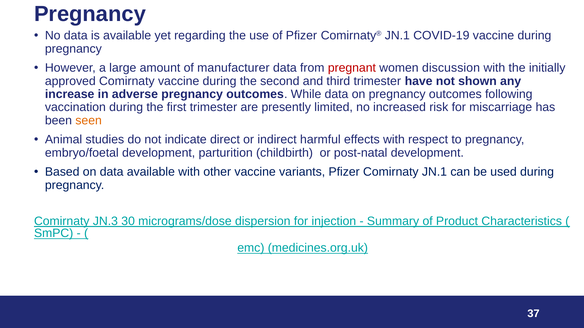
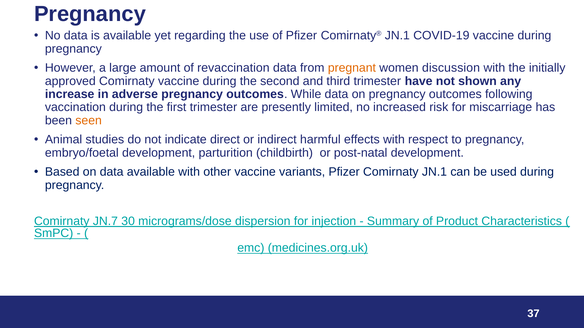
manufacturer: manufacturer -> revaccination (233, 68)
pregnant colour: red -> orange (352, 68)
JN.3: JN.3 -> JN.7 (105, 221)
